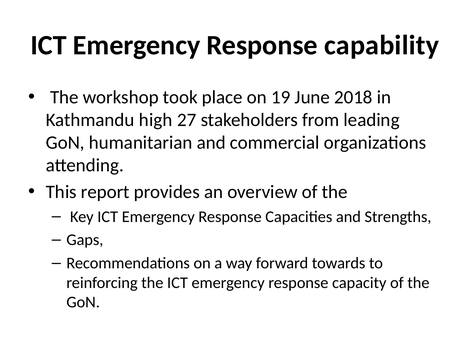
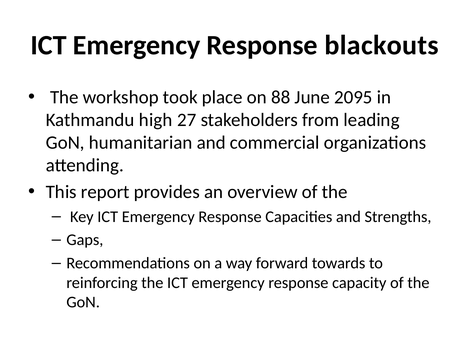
capability: capability -> blackouts (382, 45)
19: 19 -> 88 (281, 97)
2018: 2018 -> 2095 (353, 97)
